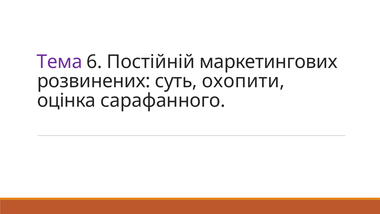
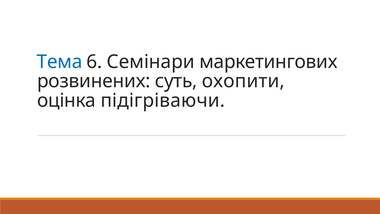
Тема colour: purple -> blue (60, 62)
Постійній: Постійній -> Семінари (151, 62)
сарафанного: сарафанного -> підігріваючи (163, 100)
